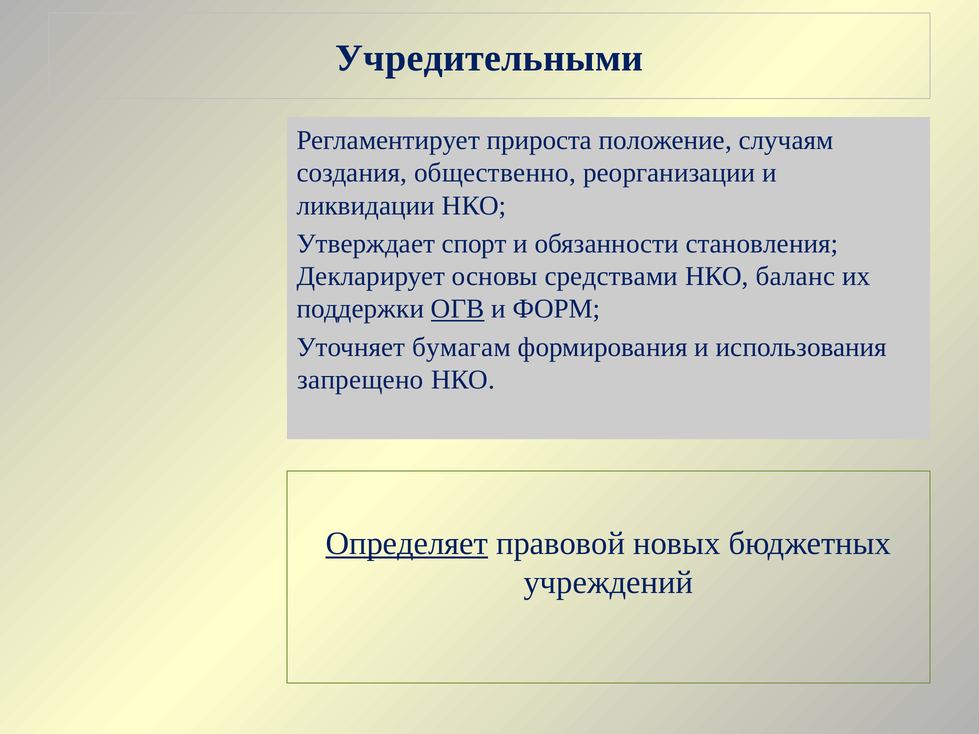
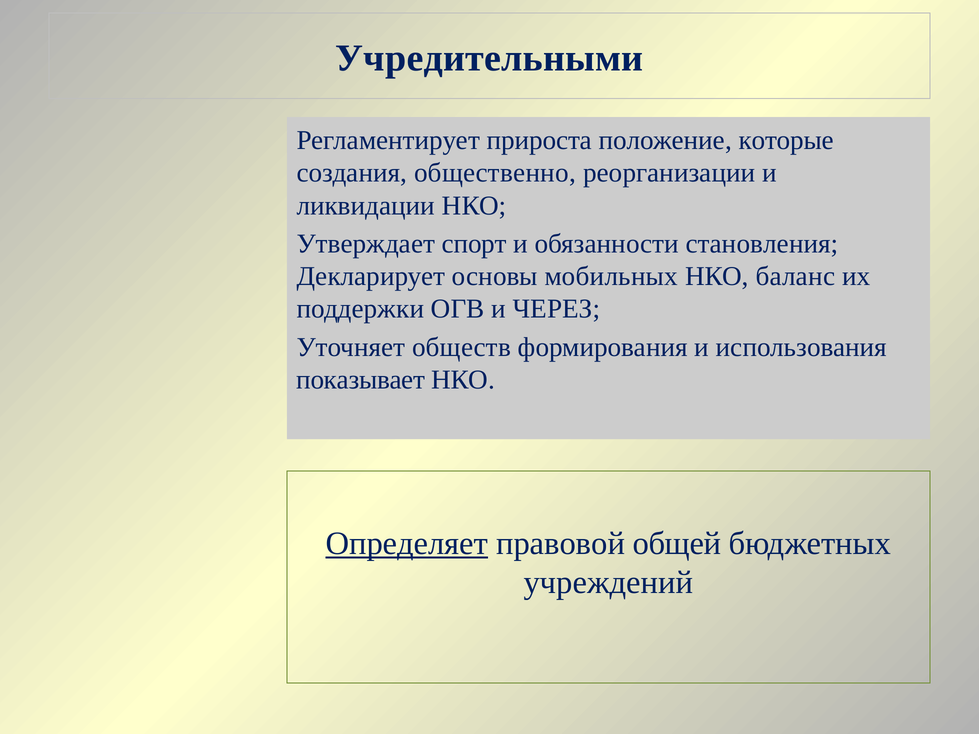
случаям: случаям -> которые (786, 140)
средствами: средствами -> мобильных (611, 276)
ОГВ underline: present -> none (458, 309)
ФОРМ: ФОРМ -> ЧЕРЕЗ (556, 309)
бумагам: бумагам -> обществ (461, 347)
запрещено: запрещено -> показывает (361, 380)
новых: новых -> общей (677, 544)
